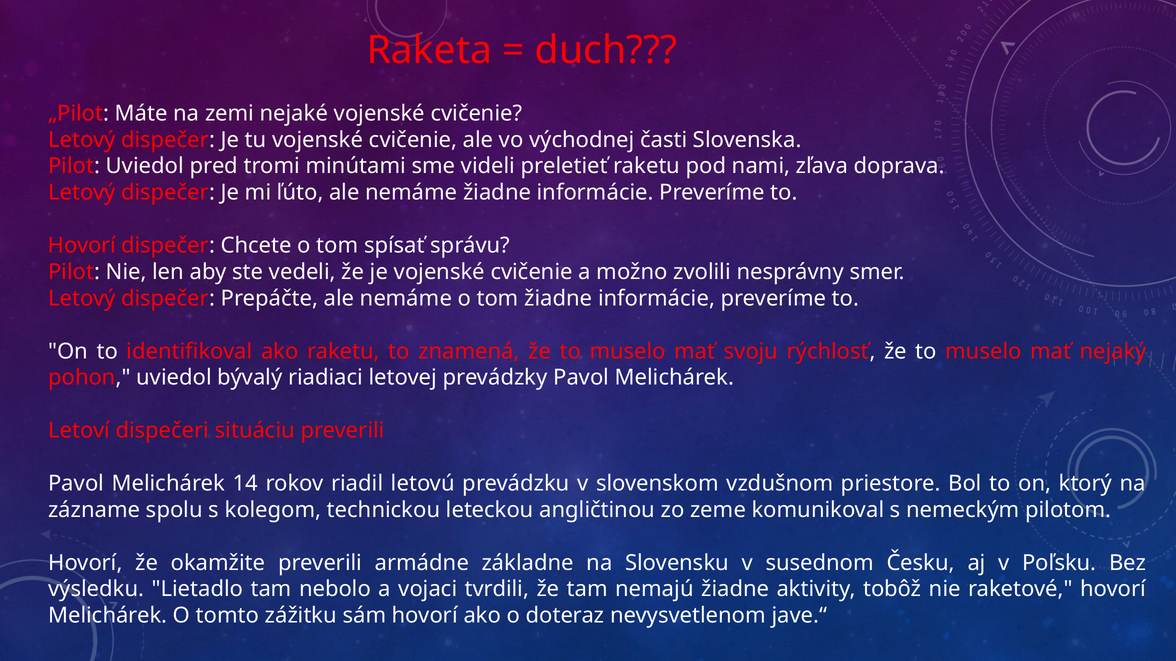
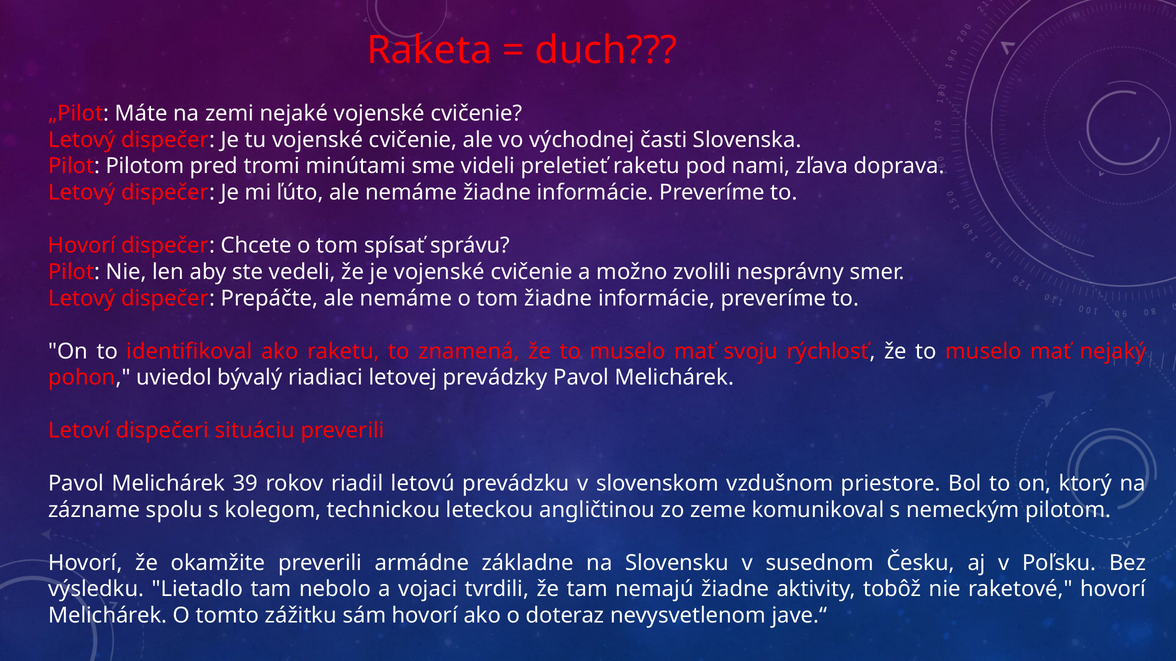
Pilot Uviedol: Uviedol -> Pilotom (145, 166)
14: 14 -> 39 (245, 484)
